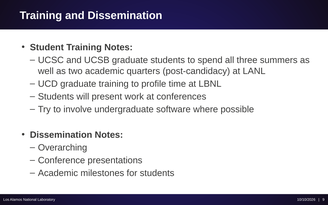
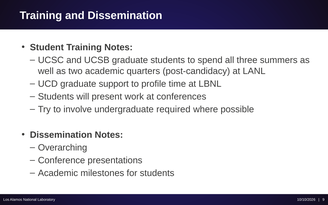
graduate training: training -> support (114, 84)
software: software -> required (173, 109)
